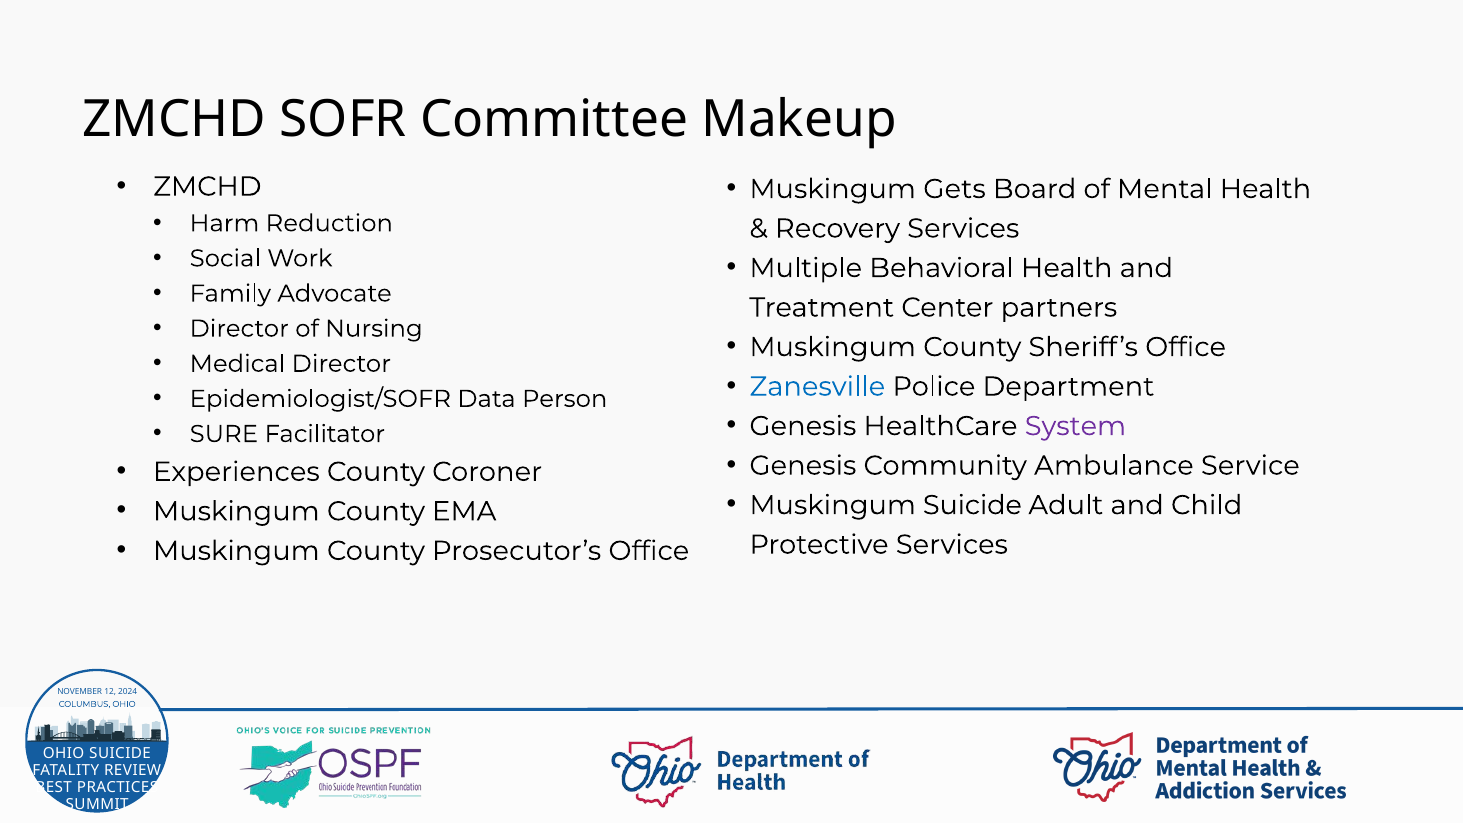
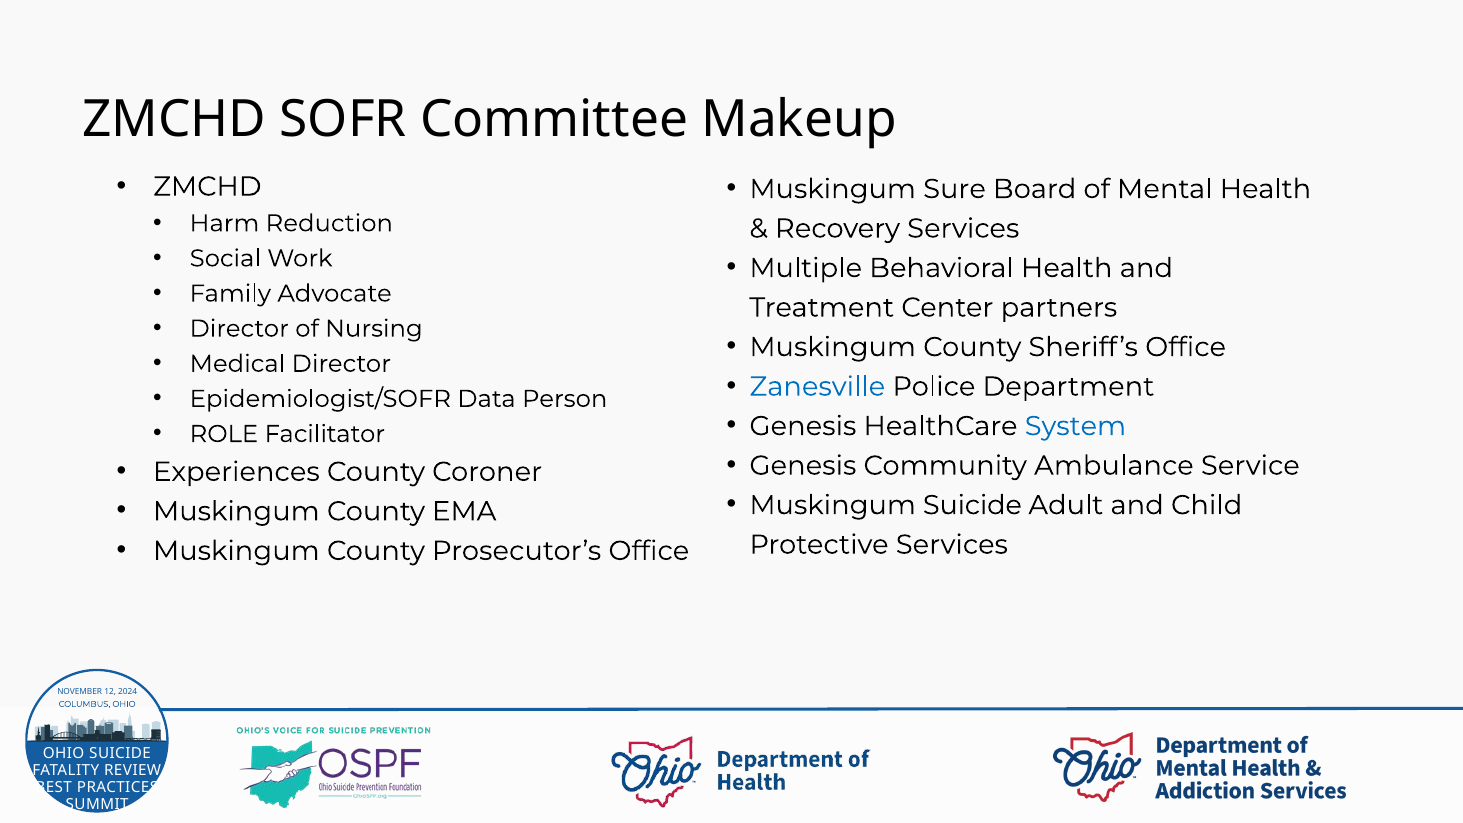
Gets: Gets -> Sure (955, 189)
System colour: purple -> blue (1075, 426)
SURE: SURE -> ROLE (224, 434)
